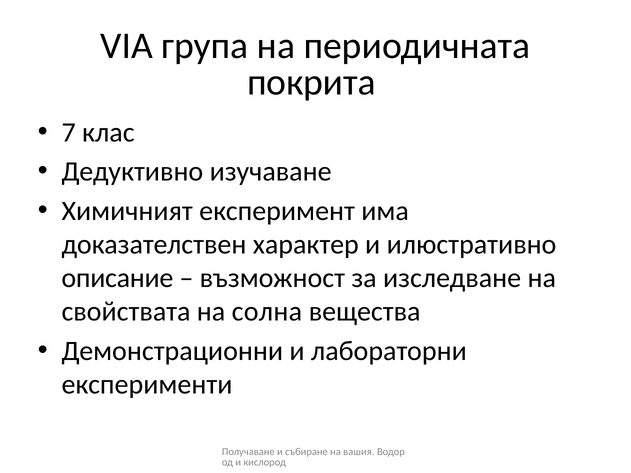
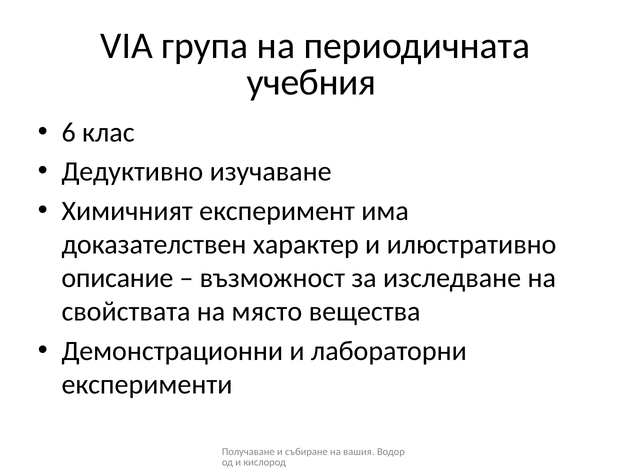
покрита: покрита -> учебния (311, 82)
7: 7 -> 6 (69, 132)
солна: солна -> място (267, 312)
